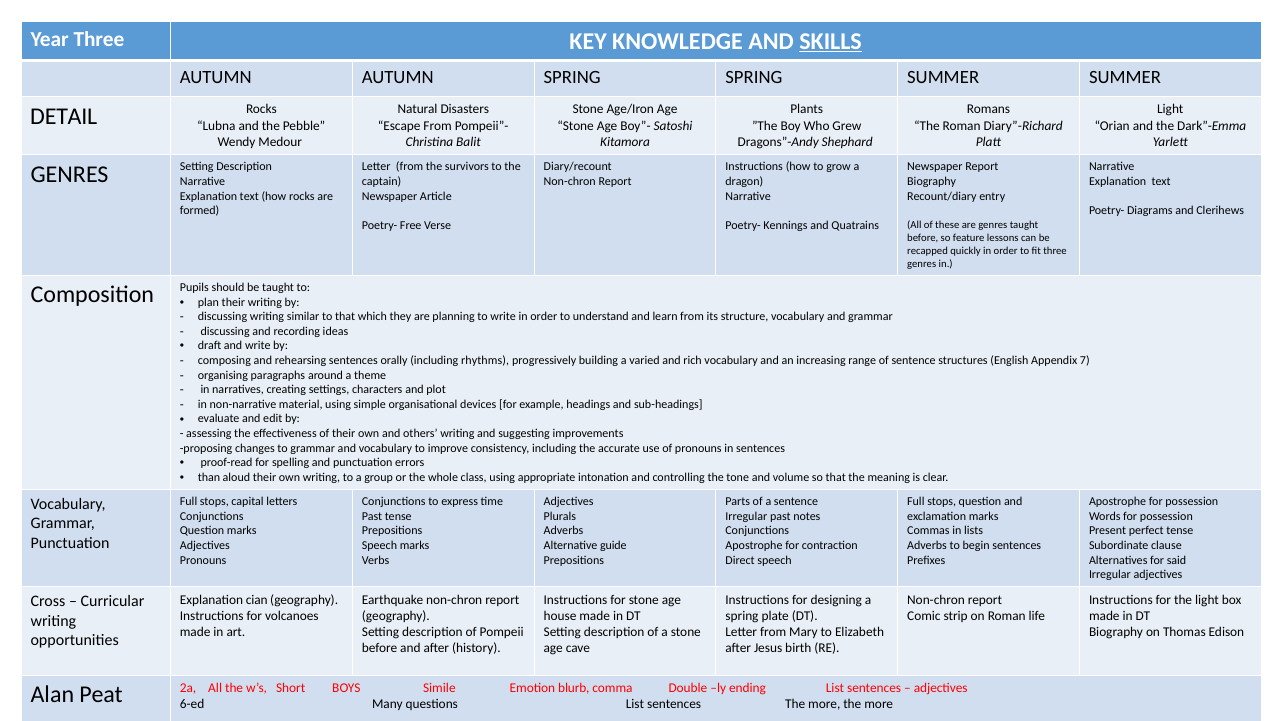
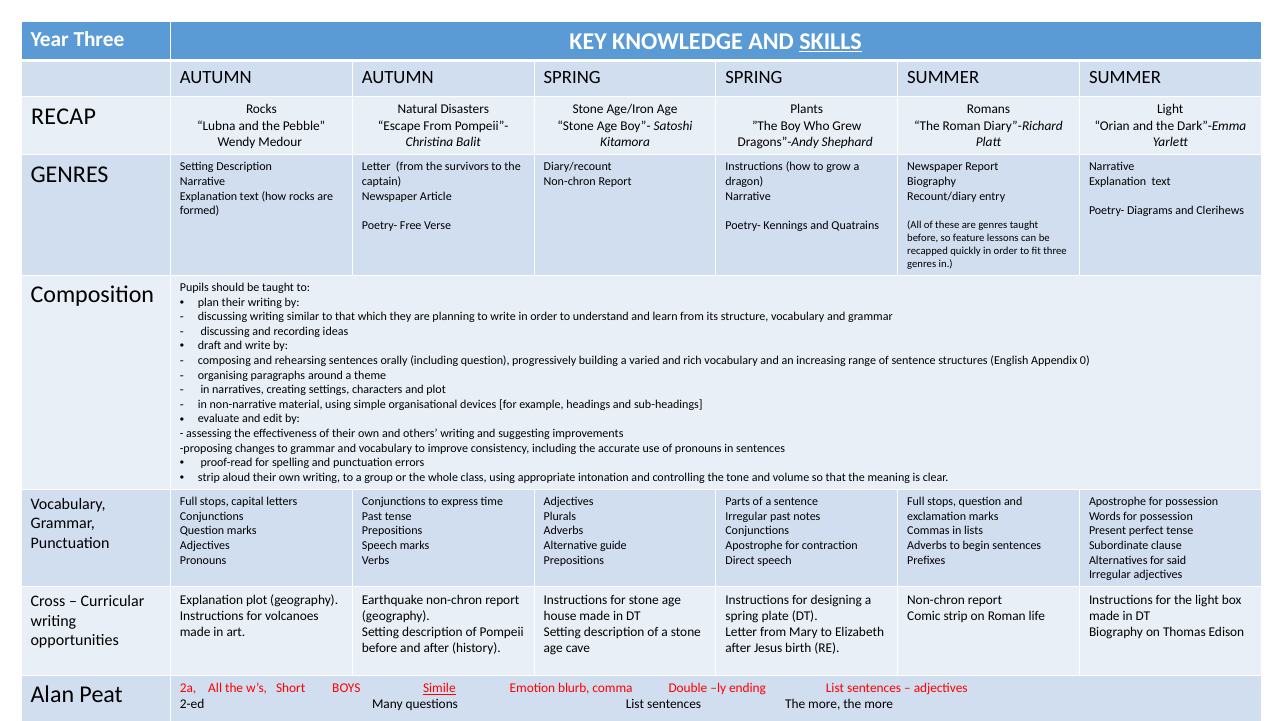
DETAIL: DETAIL -> RECAP (64, 116)
including rhythms: rhythms -> question (485, 361)
7: 7 -> 0 (1085, 361)
than: than -> strip (209, 477)
Explanation cian: cian -> plot (257, 600)
Simile underline: none -> present (439, 688)
6-ed: 6-ed -> 2-ed (192, 704)
